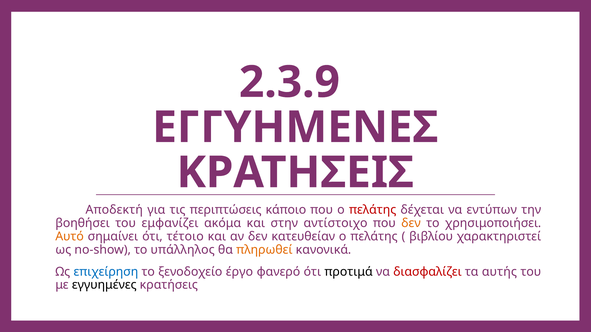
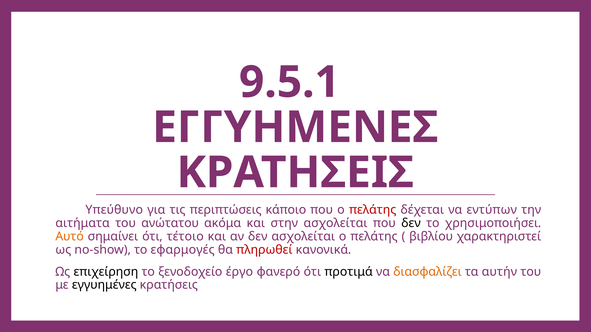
2.3.9: 2.3.9 -> 9.5.1 (289, 82)
Αποδεκτή: Αποδεκτή -> Υπεύθυνο (114, 210)
βοηθήσει: βοηθήσει -> αιτήματα (83, 223)
εμφανίζει: εμφανίζει -> ανώτατου (170, 223)
στην αντίστοιχο: αντίστοιχο -> ασχολείται (336, 223)
δεν colour: orange -> black (411, 223)
δεν κατευθείαν: κατευθείαν -> ασχολείται (303, 237)
υπάλληλος: υπάλληλος -> εφαρμογές (183, 250)
πληρωθεί colour: orange -> red (264, 250)
επιχείρηση colour: blue -> black (106, 272)
διασφαλίζει colour: red -> orange (427, 272)
αυτής: αυτής -> αυτήν (499, 272)
